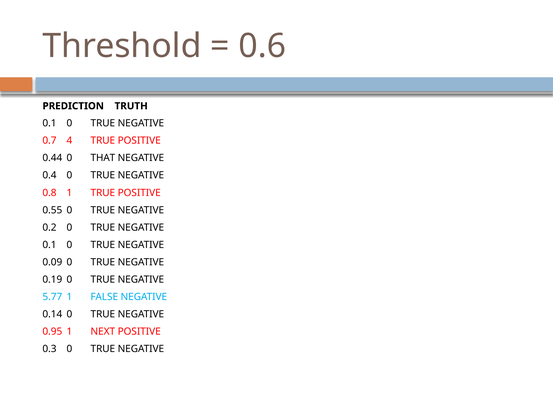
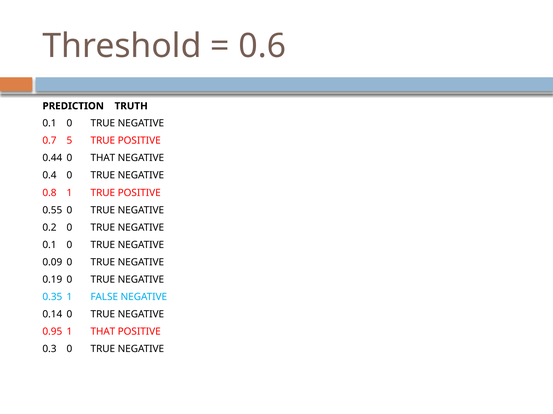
4: 4 -> 5 (69, 141)
5.77: 5.77 -> 0.35 (52, 297)
1 NEXT: NEXT -> THAT (103, 332)
